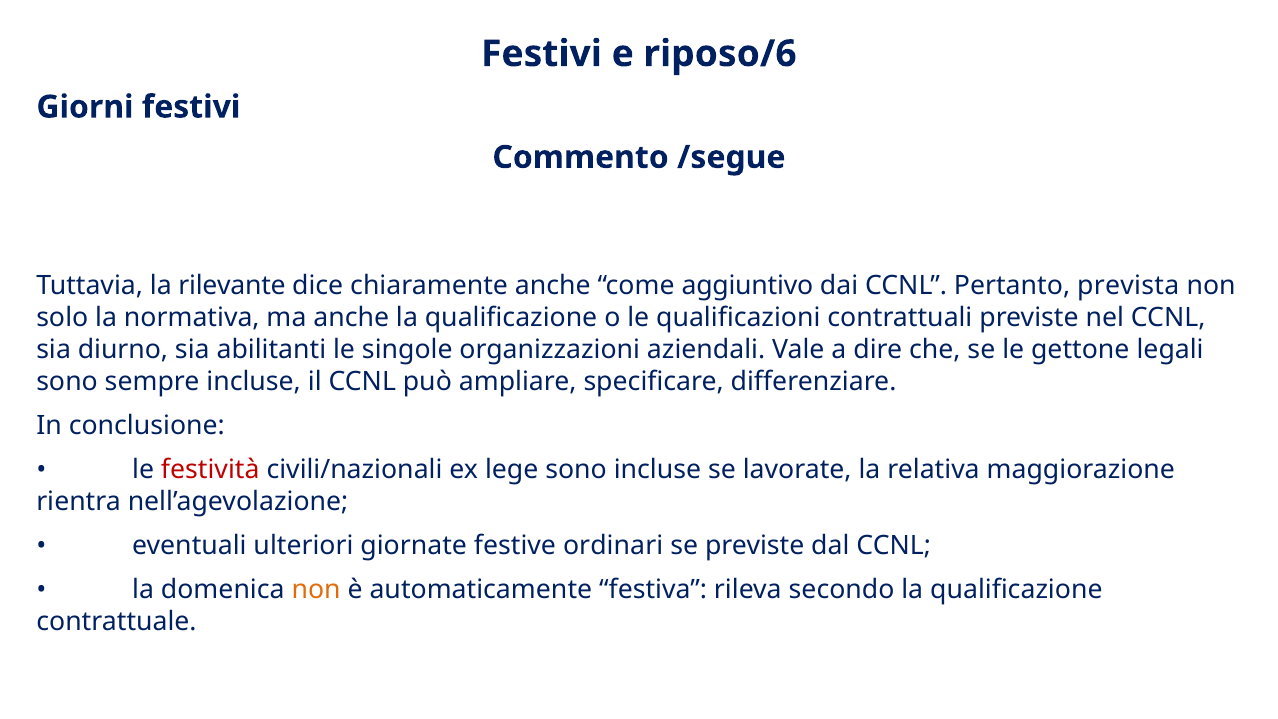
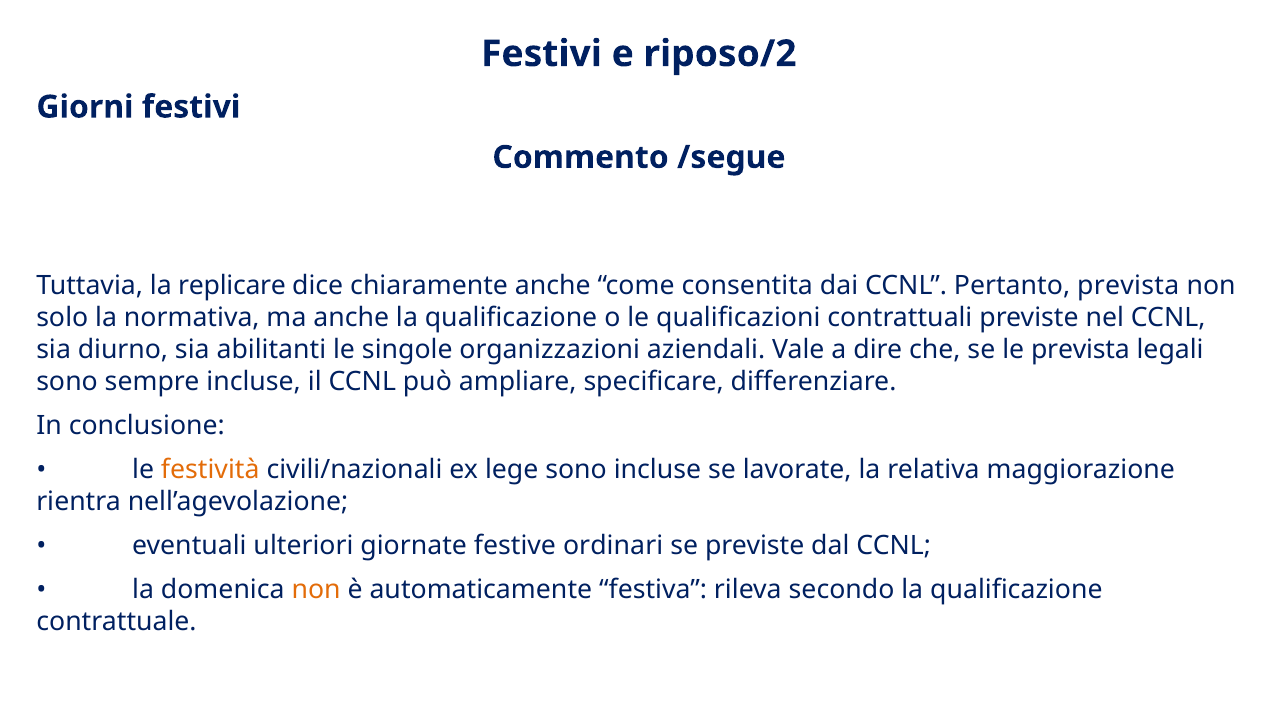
riposo/6: riposo/6 -> riposo/2 (720, 54)
rilevante: rilevante -> replicare (232, 286)
aggiuntivo: aggiuntivo -> consentita (747, 286)
le gettone: gettone -> prevista (1080, 350)
festività colour: red -> orange (210, 469)
